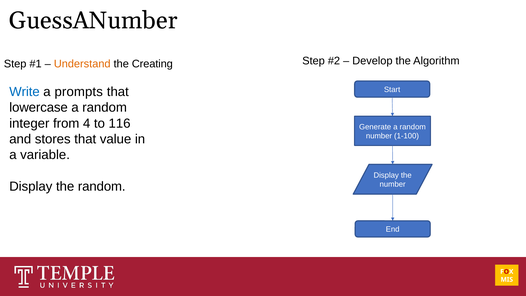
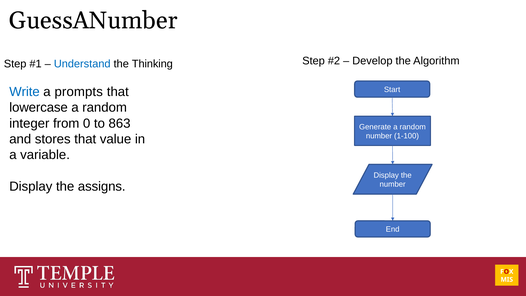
Understand colour: orange -> blue (82, 64)
Creating: Creating -> Thinking (152, 64)
4: 4 -> 0 (87, 123)
116: 116 -> 863 (120, 123)
the random: random -> assigns (102, 186)
